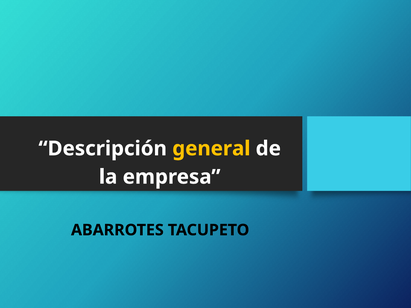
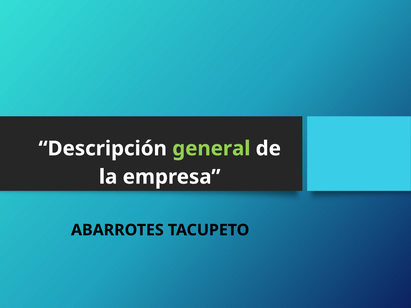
general colour: yellow -> light green (211, 149)
